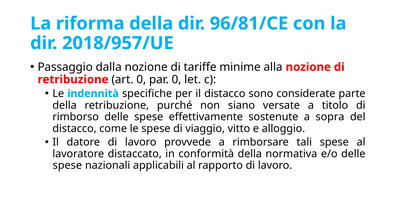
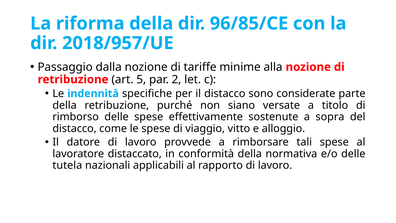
96/81/CE: 96/81/CE -> 96/85/CE (249, 23)
art 0: 0 -> 5 (141, 79)
par 0: 0 -> 2 (176, 79)
spese: spese -> tutela (67, 165)
